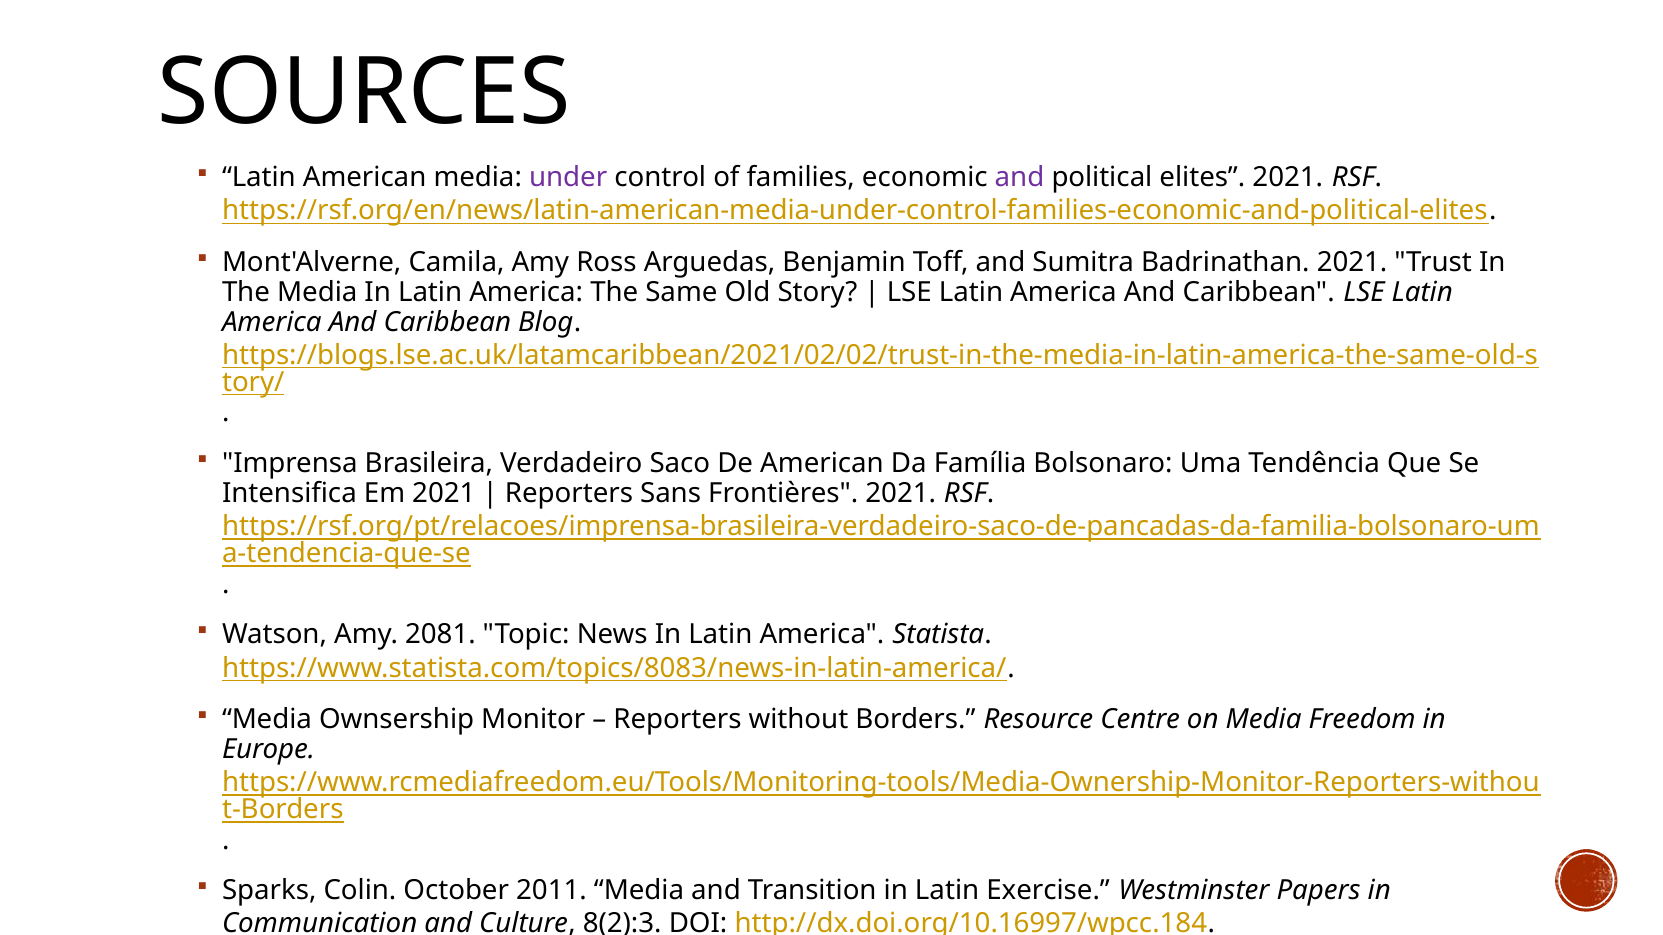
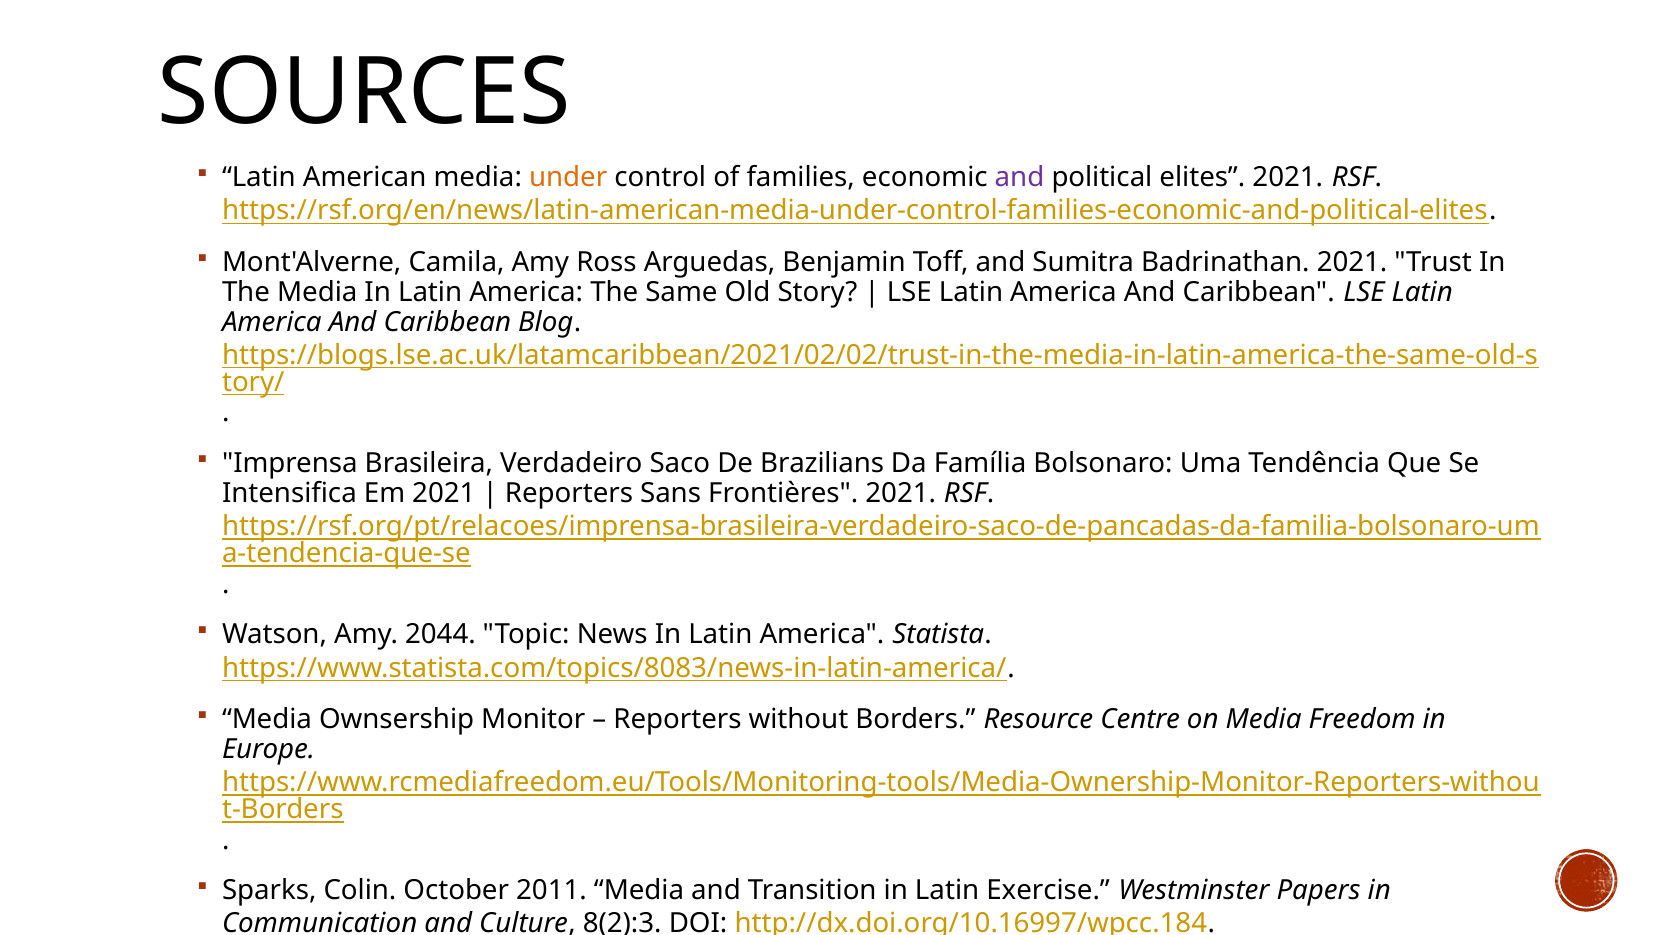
under colour: purple -> orange (568, 178)
De American: American -> Brazilians (822, 464)
2081: 2081 -> 2044 (440, 635)
